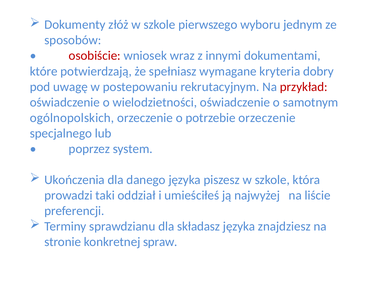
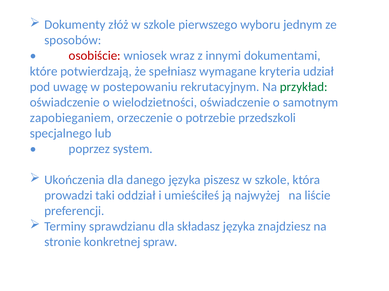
dobry: dobry -> udział (318, 71)
przykład colour: red -> green (304, 87)
ogólnopolskich: ogólnopolskich -> zapobieganiem (72, 118)
potrzebie orzeczenie: orzeczenie -> przedszkoli (267, 118)
